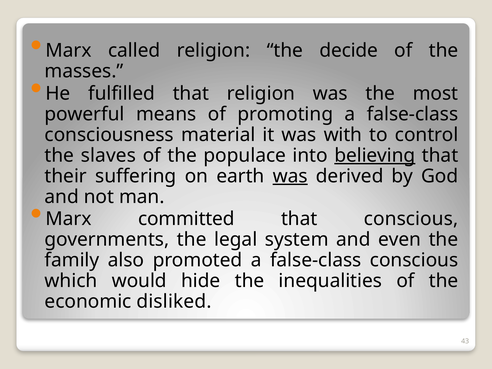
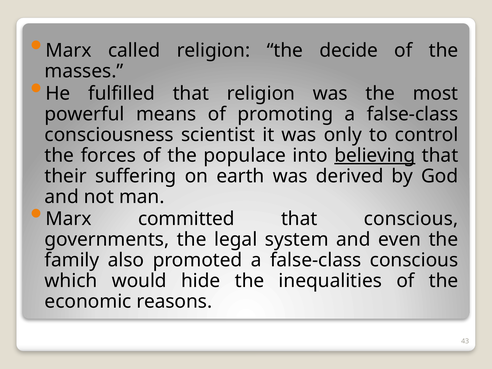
material: material -> scientist (218, 135)
with: with -> only (343, 135)
slaves: slaves -> forces (108, 155)
was underline: present -> none (290, 176)
disliked: disliked -> reasons (174, 302)
